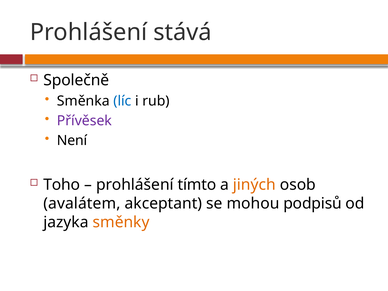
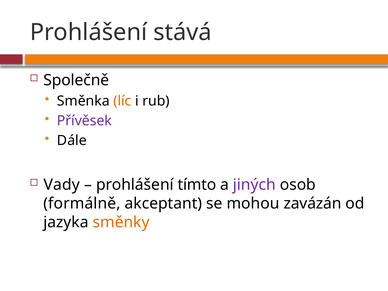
líc colour: blue -> orange (122, 101)
Není: Není -> Dále (72, 140)
Toho: Toho -> Vady (62, 185)
jiných colour: orange -> purple (254, 185)
avalátem: avalátem -> formálně (82, 203)
podpisů: podpisů -> zavázán (313, 203)
